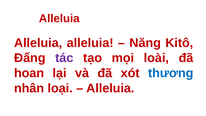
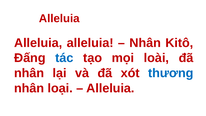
Năng: Năng -> Nhân (145, 43)
tác colour: purple -> blue (64, 58)
hoan: hoan -> nhân (29, 73)
